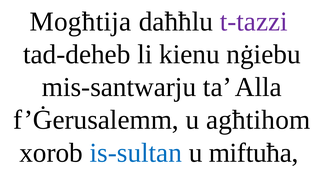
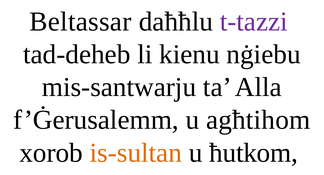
Mogħtija: Mogħtija -> Beltassar (80, 21)
is-sultan colour: blue -> orange (136, 152)
miftuħa: miftuħa -> ħutkom (254, 152)
